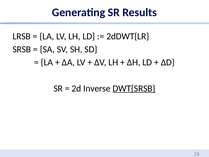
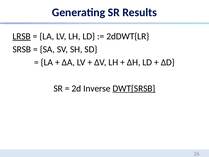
LRSB underline: none -> present (22, 36)
